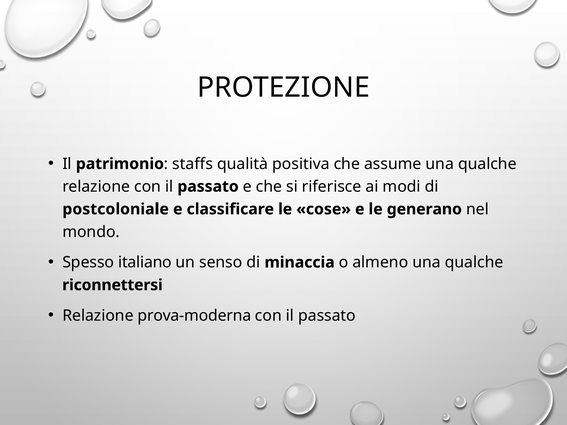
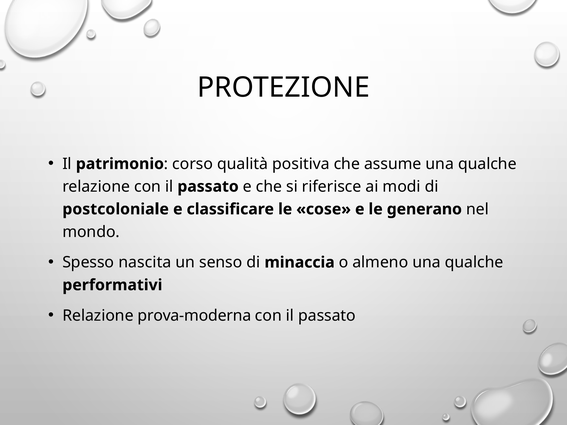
staffs: staffs -> corso (193, 164)
italiano: italiano -> nascita (145, 263)
riconnettersi: riconnettersi -> performativi (112, 285)
